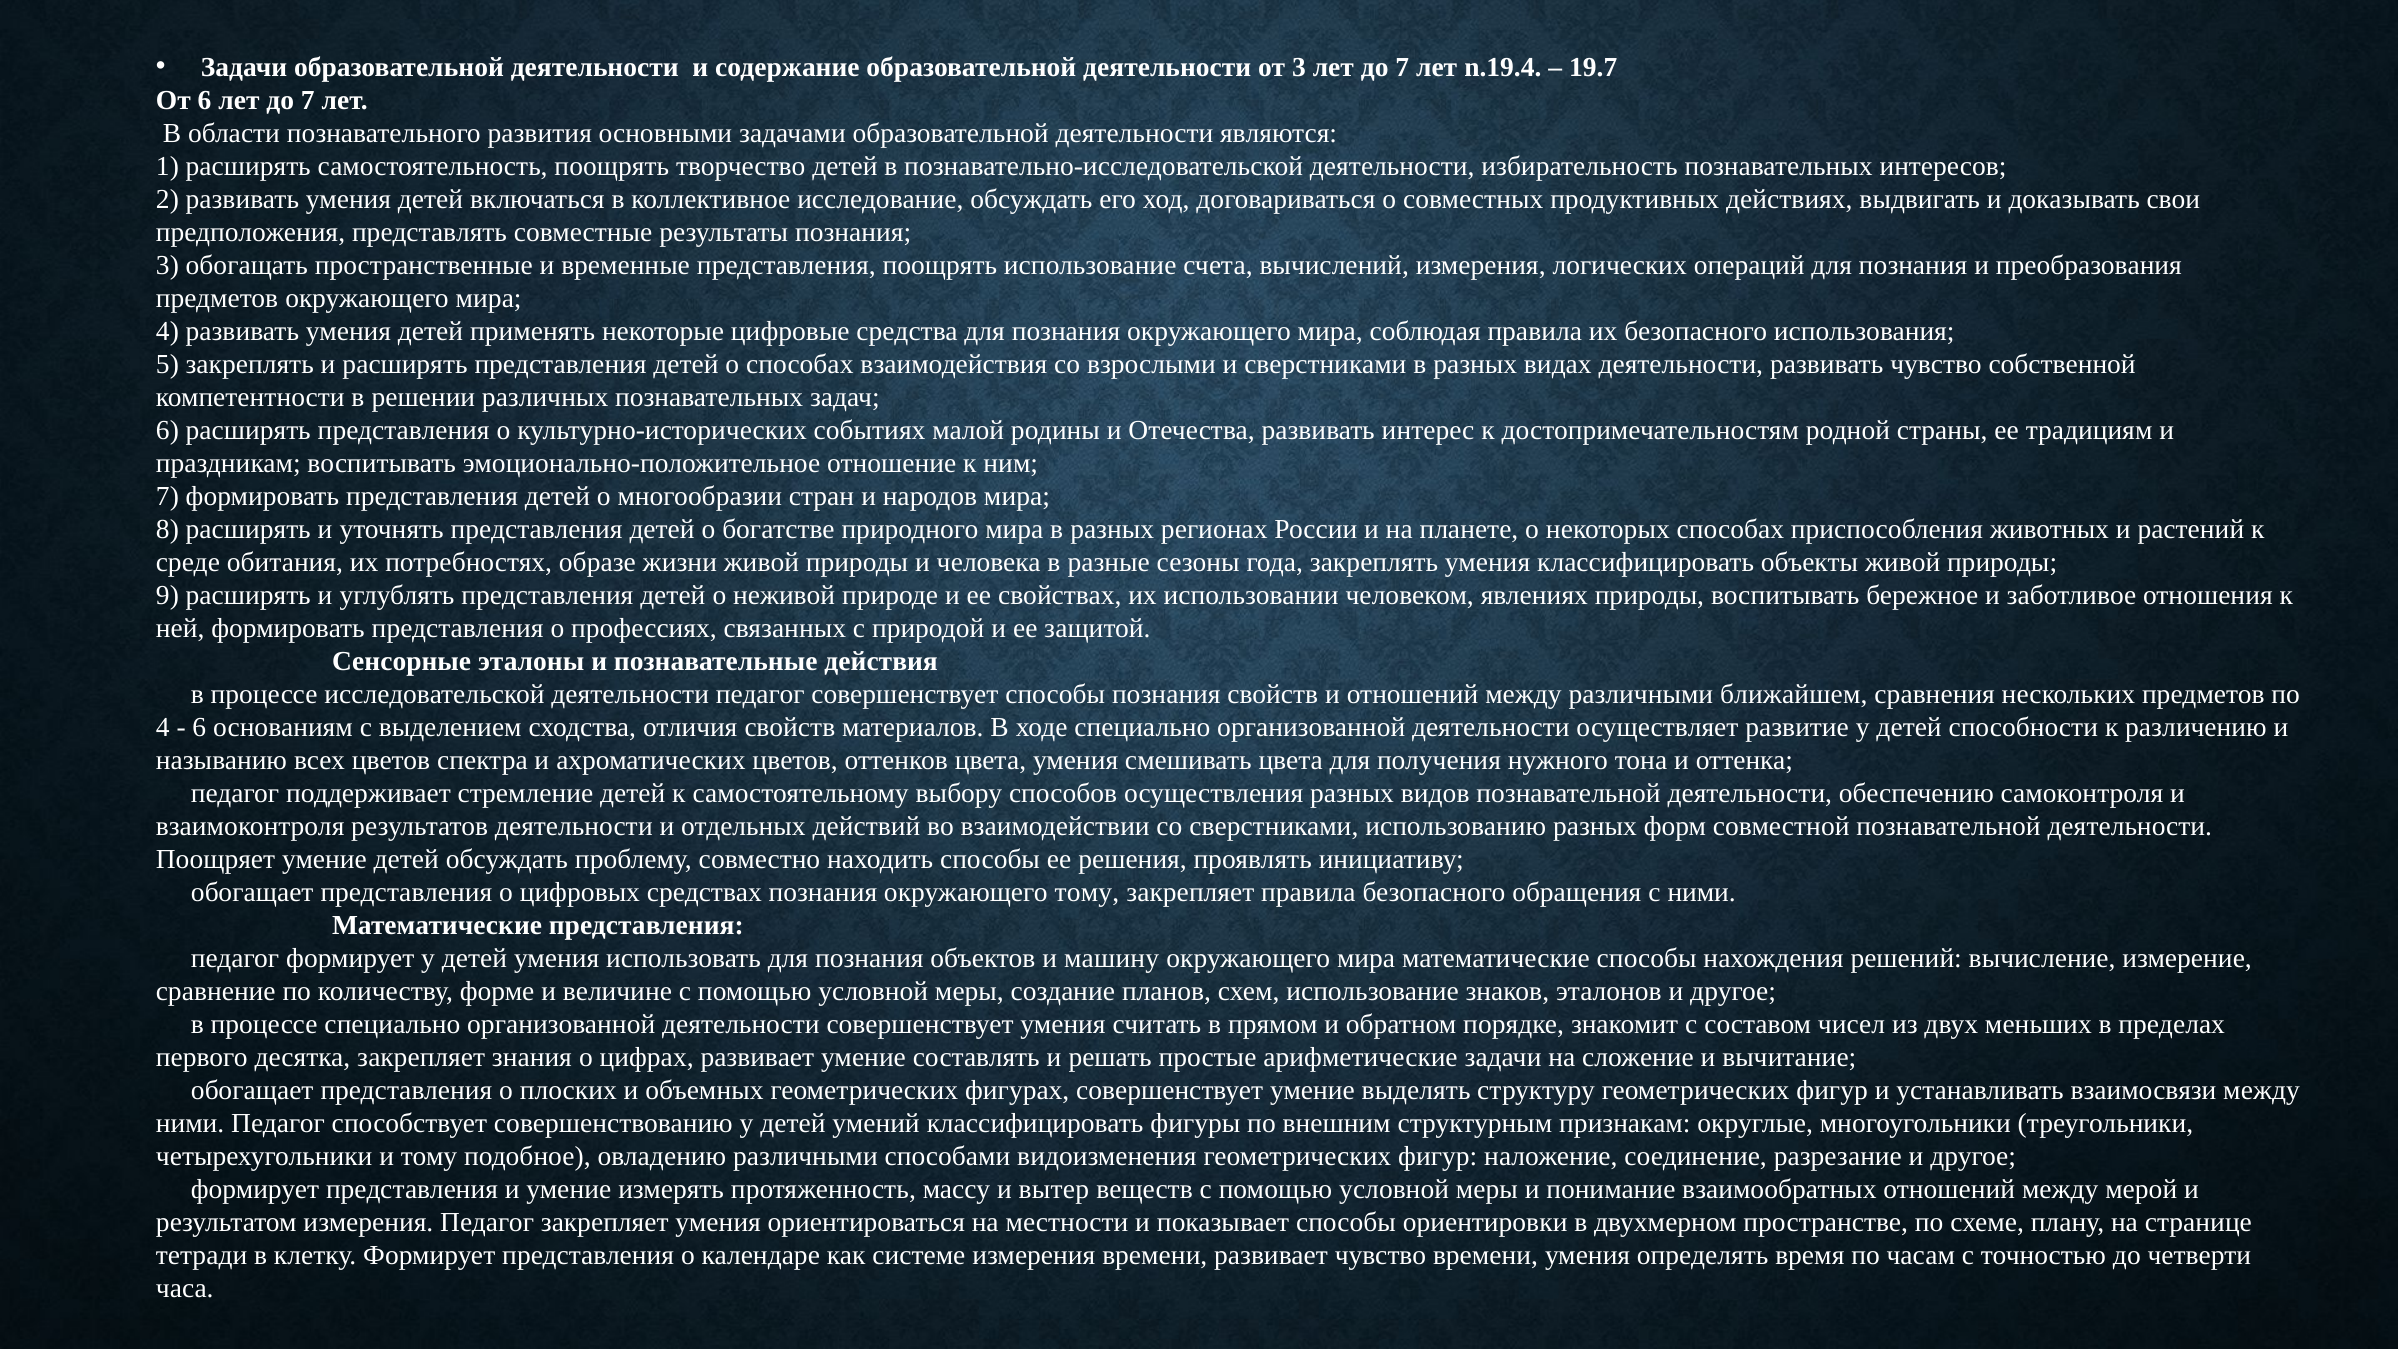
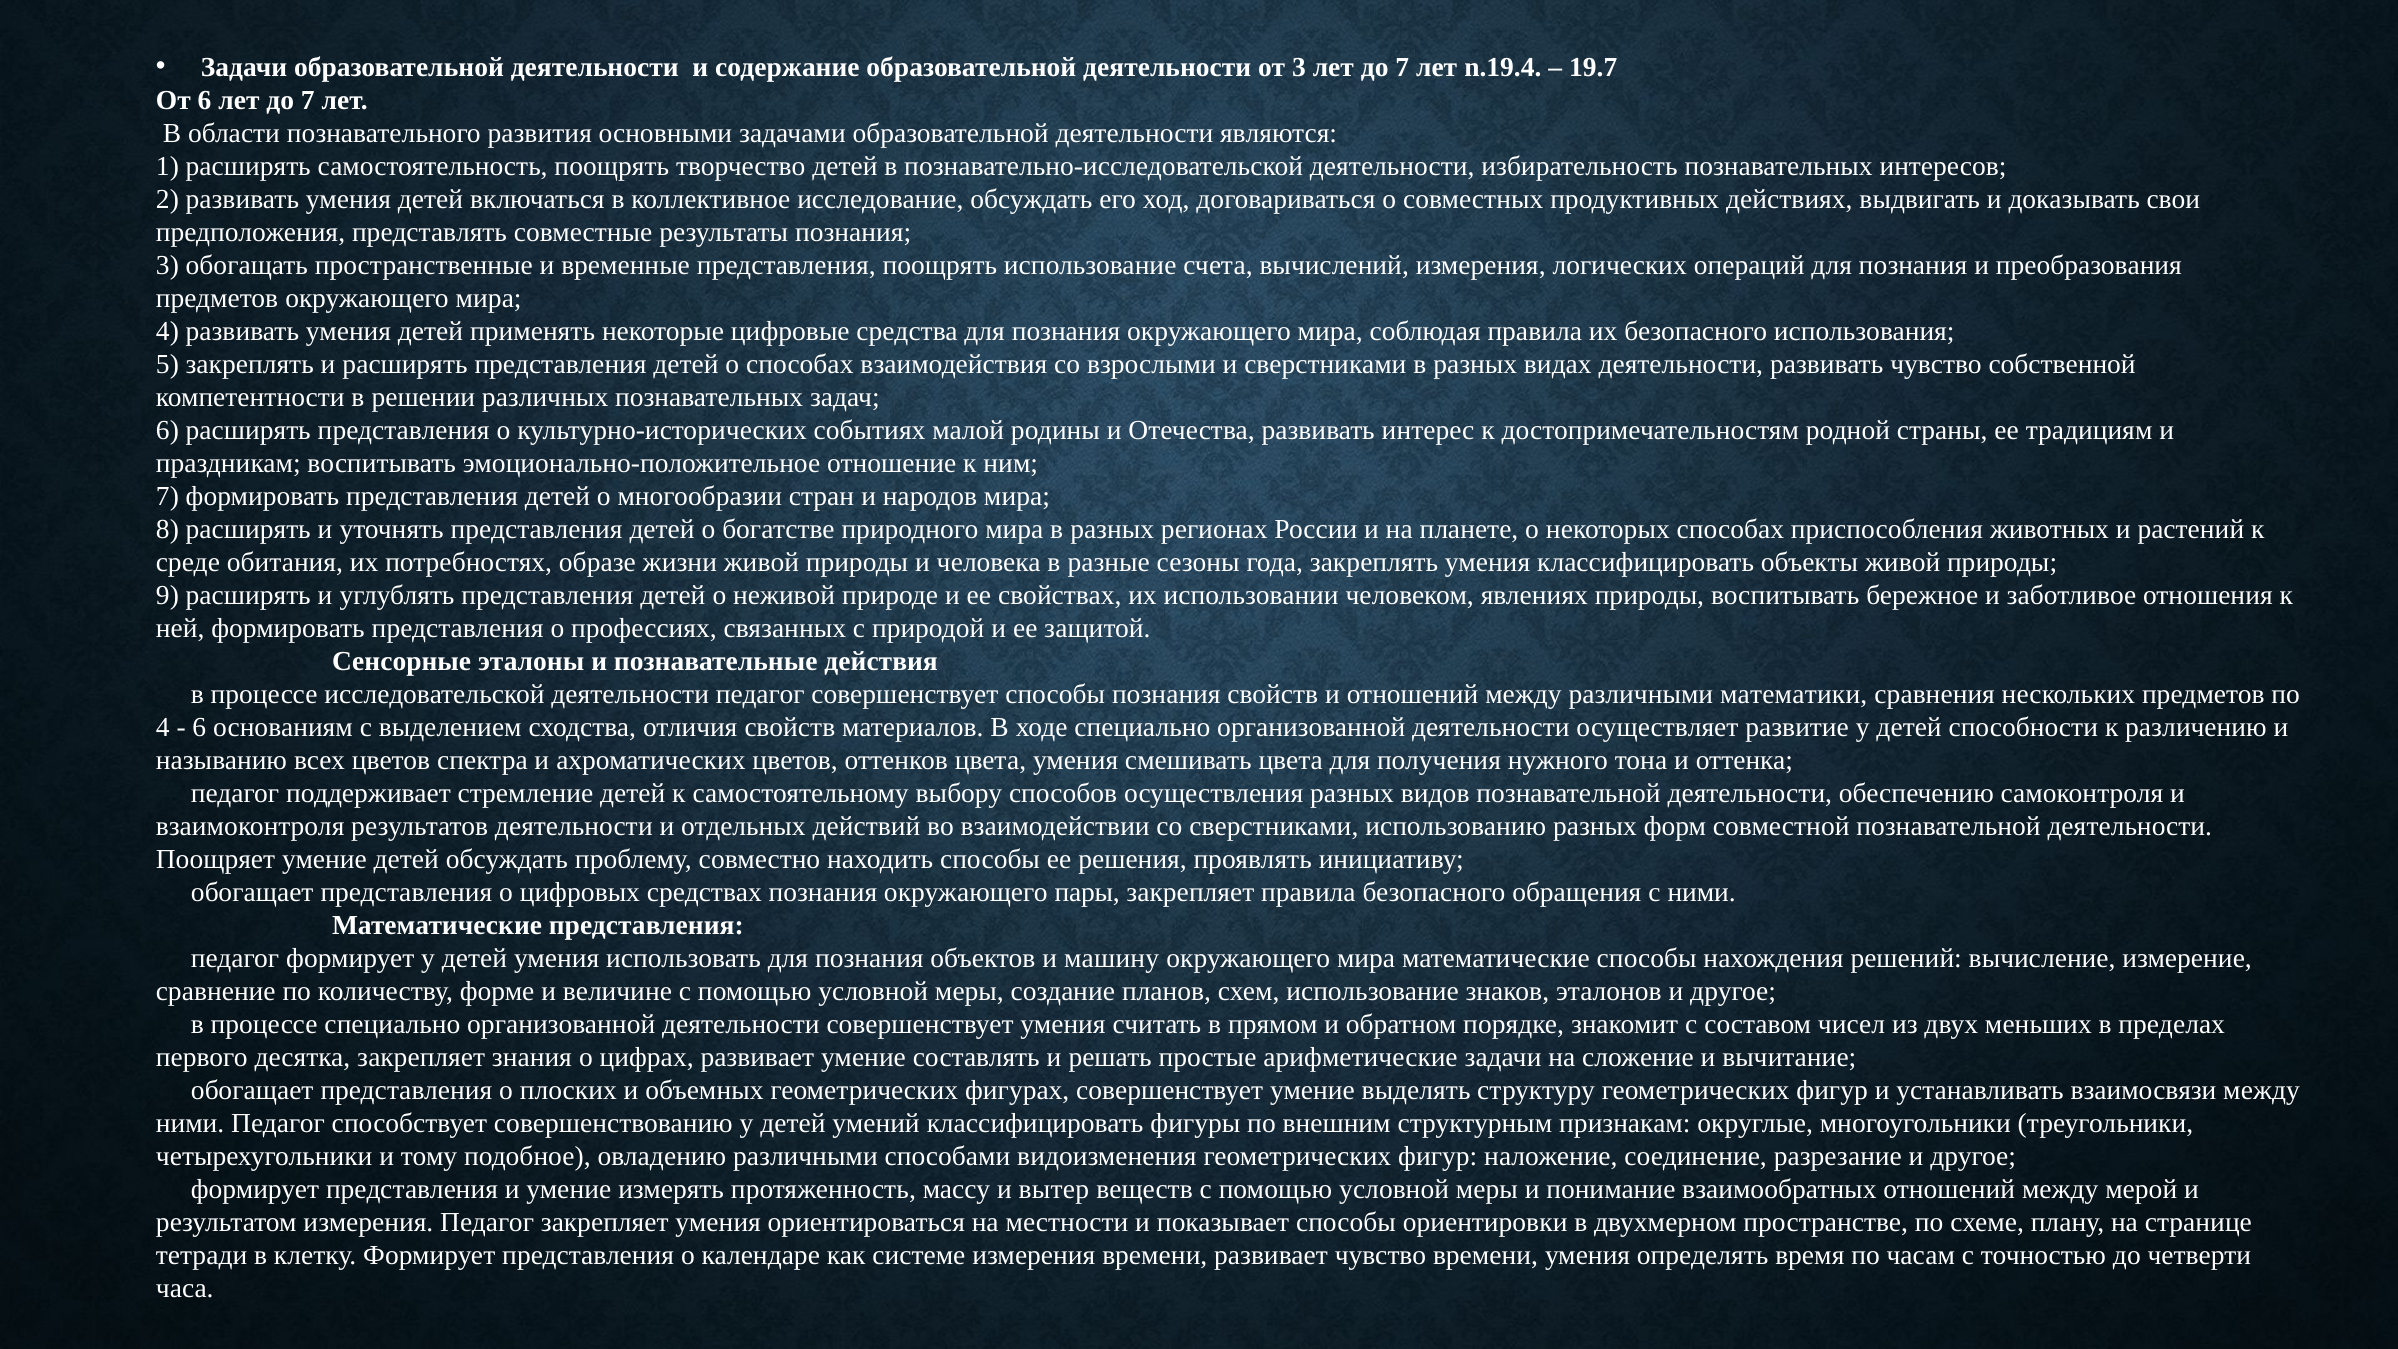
ближайшем: ближайшем -> математики (1794, 694)
окружающего тому: тому -> пары (1087, 892)
